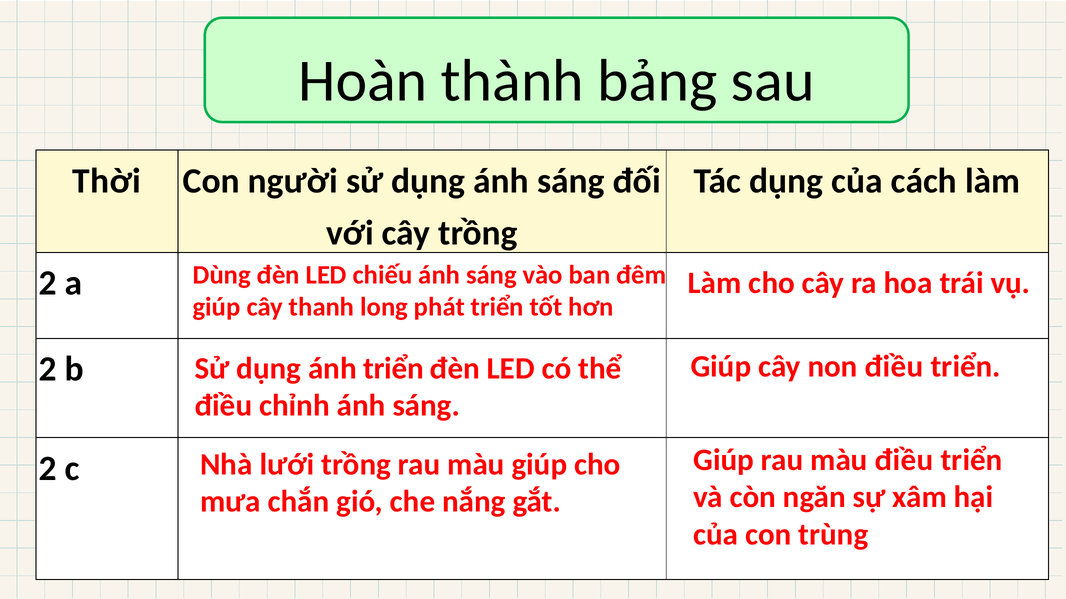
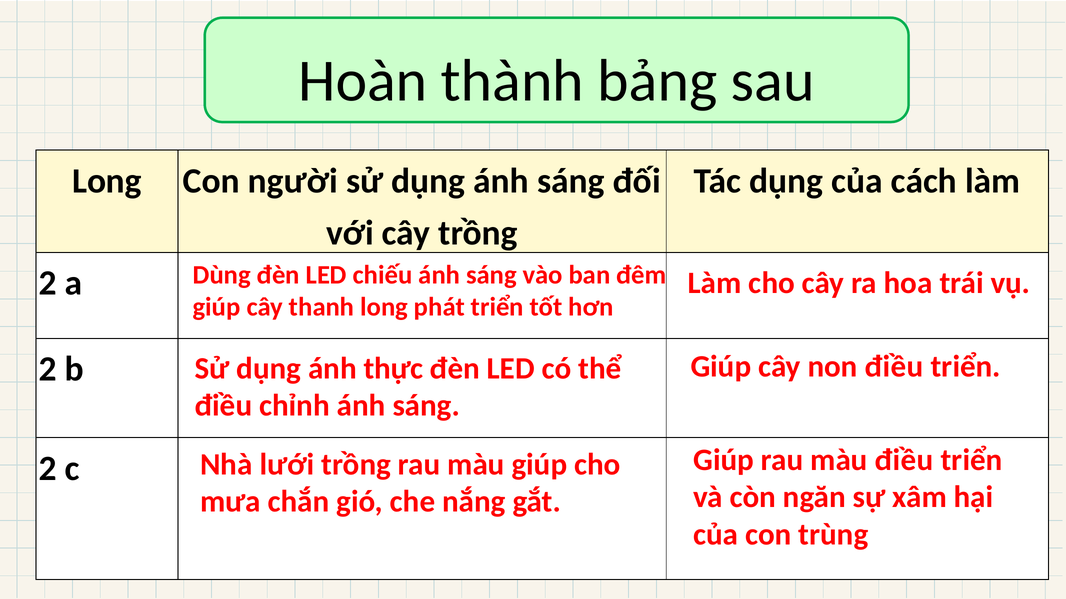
Thời: Thời -> Long (107, 181)
ánh triển: triển -> thực (394, 369)
